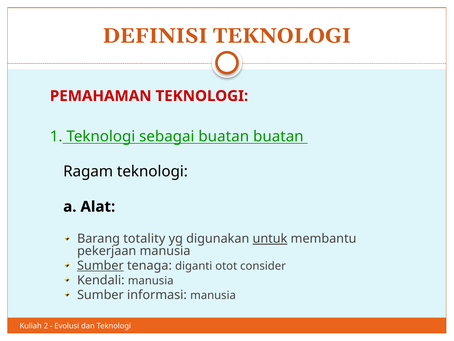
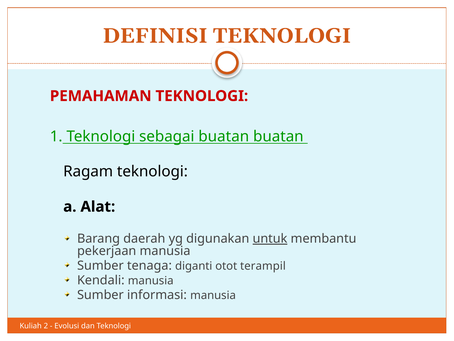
totality: totality -> daerah (144, 238)
Sumber underline: present -> none (100, 265)
consider: consider -> terampil (263, 266)
